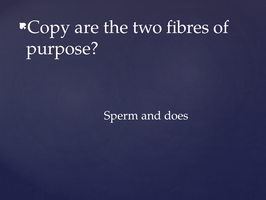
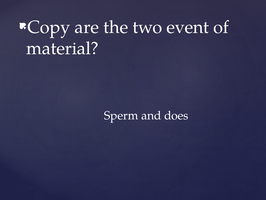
fibres: fibres -> event (188, 27)
purpose: purpose -> material (62, 48)
